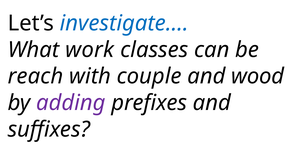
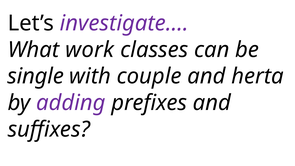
investigate… colour: blue -> purple (124, 23)
reach: reach -> single (36, 76)
wood: wood -> herta (257, 76)
